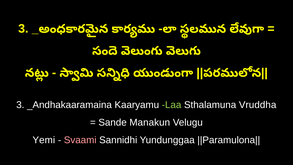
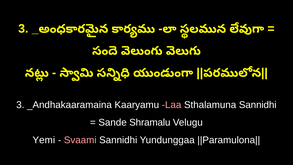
Laa colour: light green -> pink (172, 105)
Sthalamuna Vruddha: Vruddha -> Sannidhi (258, 105)
Manakun: Manakun -> Shramalu (150, 122)
